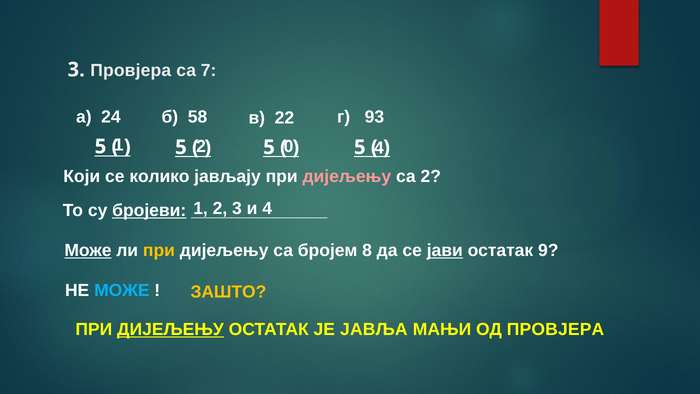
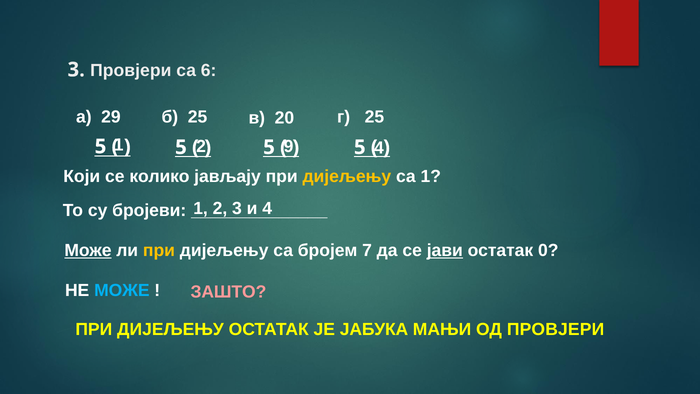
3 Провјера: Провјера -> Провјери (131, 71)
7: 7 -> 6 (209, 71)
24: 24 -> 29 (111, 117)
б 58: 58 -> 25 (198, 117)
22: 22 -> 20 (284, 118)
г 93: 93 -> 25 (374, 117)
0: 0 -> 9 (289, 146)
дијељењу colour: pink -> yellow (347, 176)
са 2: 2 -> 1 (431, 176)
бројеви underline: present -> none (149, 211)
8: 8 -> 7 (367, 250)
9: 9 -> 0 (548, 250)
ЗАШТО colour: yellow -> pink (228, 292)
ДИЈЕЉЕЊУ underline: present -> none (170, 329)
ЈАВЉА: ЈАВЉА -> ЈАБУКА (374, 329)
ОД ПРОВЈЕРА: ПРОВЈЕРА -> ПРОВЈЕРИ (556, 329)
